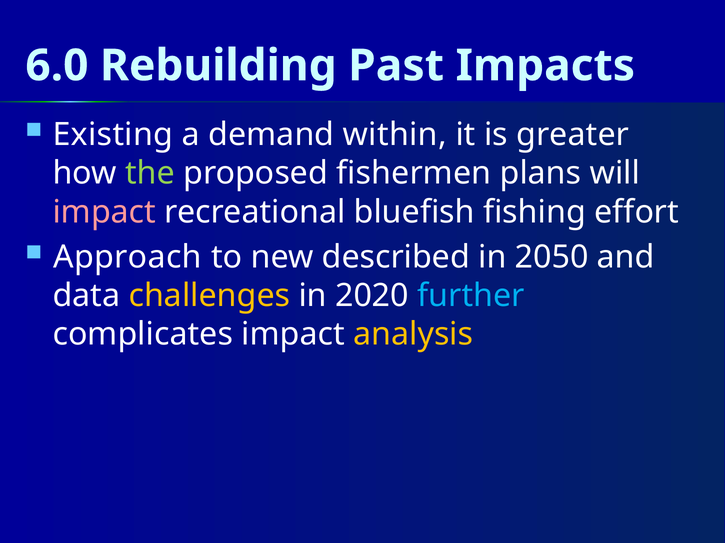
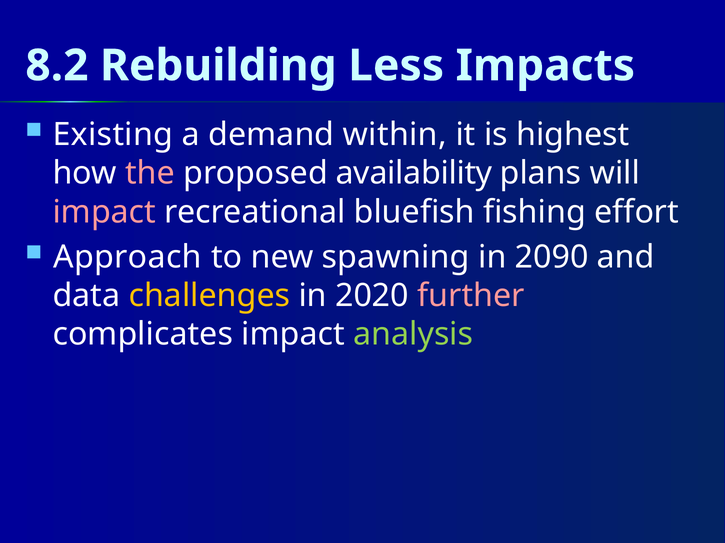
6.0: 6.0 -> 8.2 (57, 66)
Past: Past -> Less (396, 66)
greater: greater -> highest (573, 135)
the colour: light green -> pink (150, 173)
fishermen: fishermen -> availability (414, 173)
described: described -> spawning (396, 257)
2050: 2050 -> 2090 (552, 257)
further colour: light blue -> pink (471, 296)
analysis colour: yellow -> light green (413, 335)
